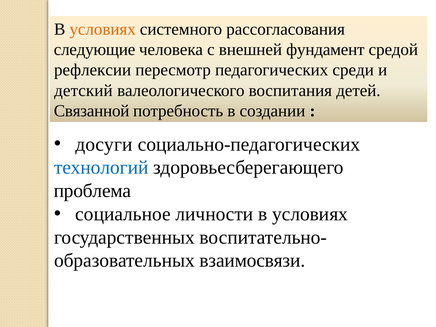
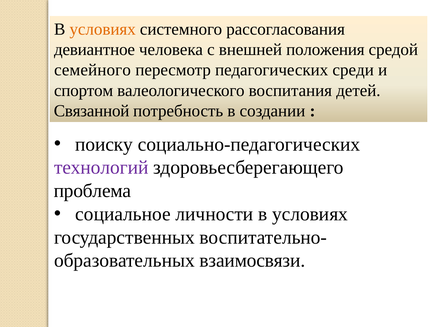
следующие: следующие -> девиантное (95, 50)
фундамент: фундамент -> положения (325, 50)
рефлексии: рефлексии -> семейного (93, 70)
детский: детский -> спортом (84, 90)
досуги: досуги -> поиску (104, 144)
технологий colour: blue -> purple (101, 168)
